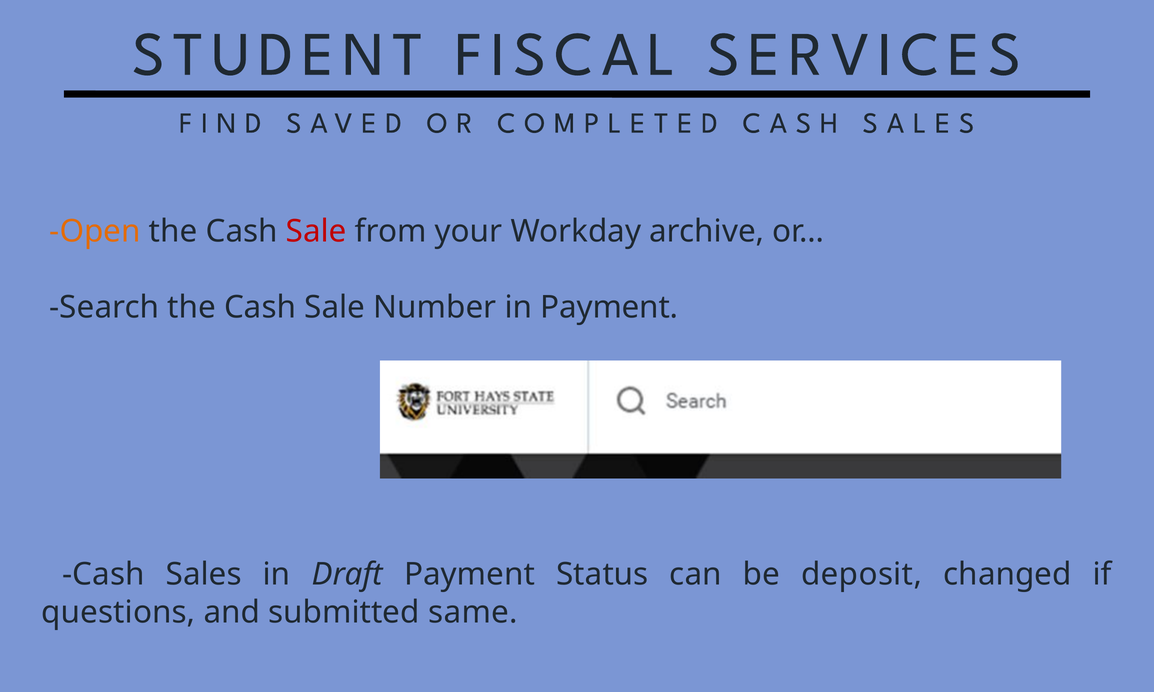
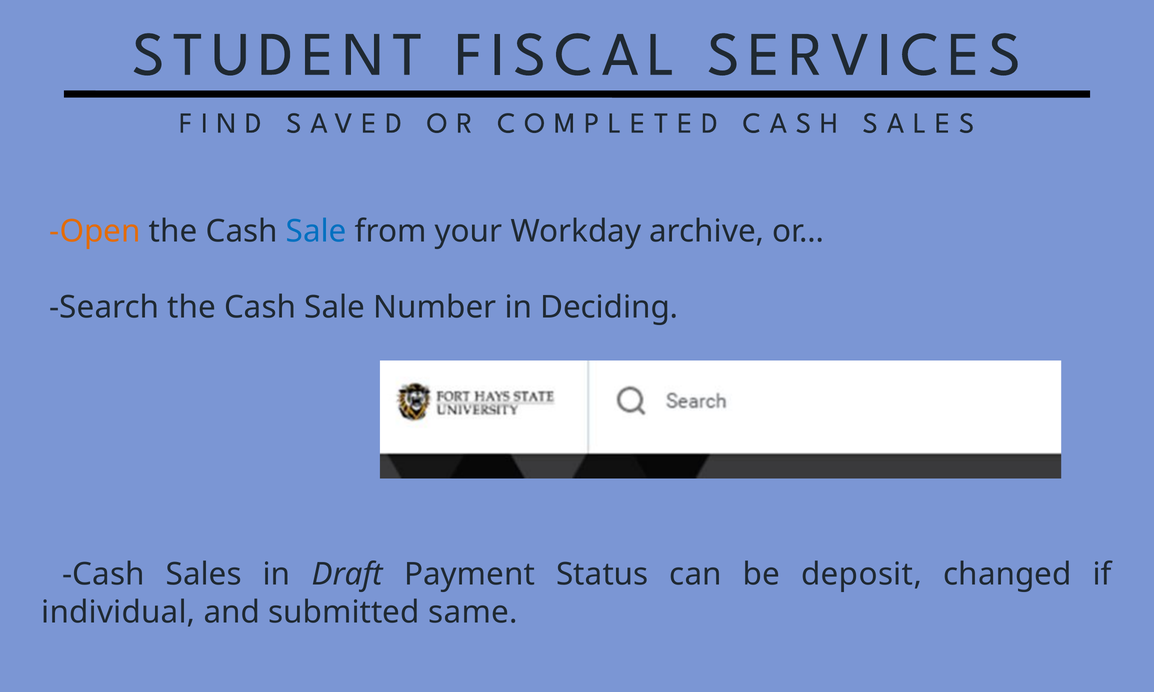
Sale colour: red -> blue (316, 231)
in Payment: Payment -> Deciding (609, 308)
questions: questions -> individual (118, 613)
